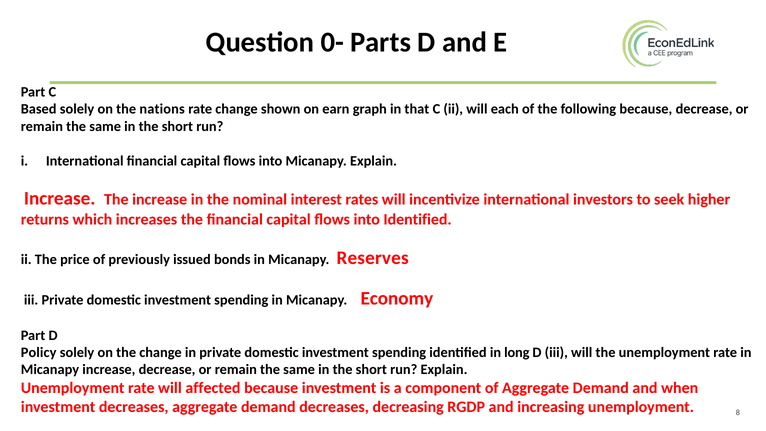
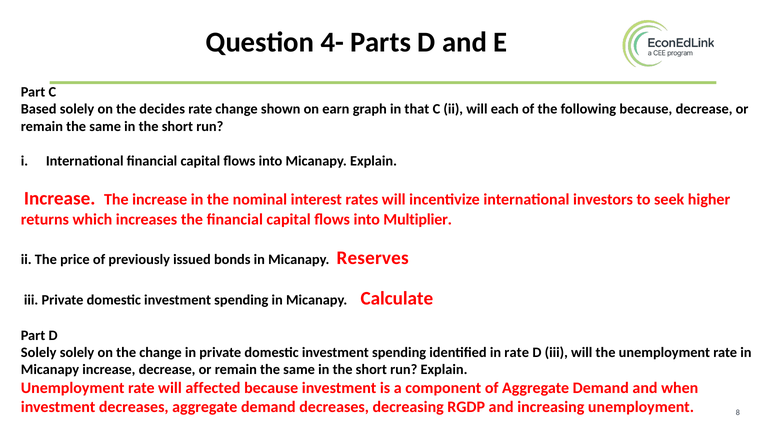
0-: 0- -> 4- (332, 42)
nations: nations -> decides (162, 109)
into Identified: Identified -> Multiplier (418, 219)
Economy: Economy -> Calculate (397, 298)
Policy: Policy -> Solely (39, 352)
in long: long -> rate (517, 352)
